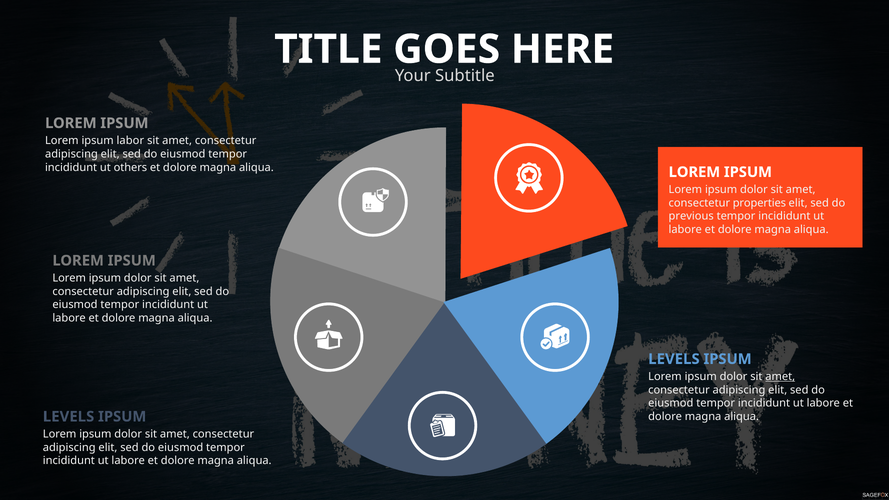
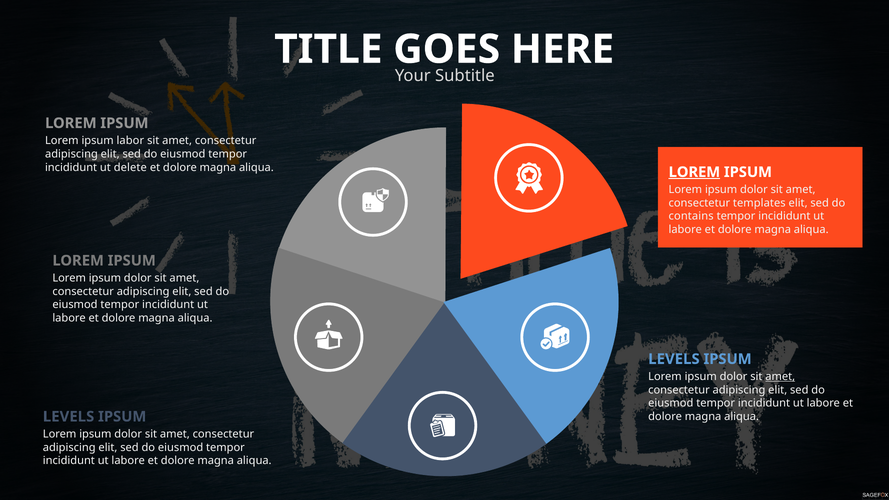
others: others -> delete (130, 167)
LOREM underline: none -> present (694, 172)
properties: properties -> templates (759, 203)
previous: previous -> contains (691, 216)
